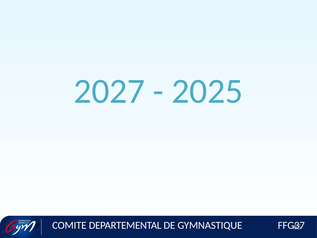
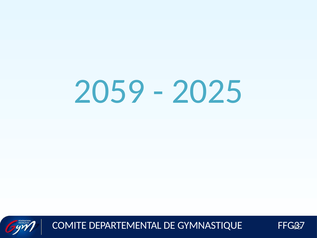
2027: 2027 -> 2059 (109, 91)
